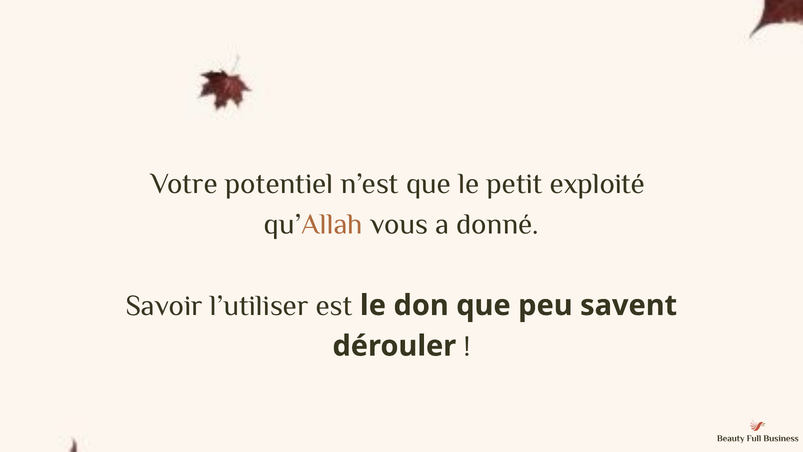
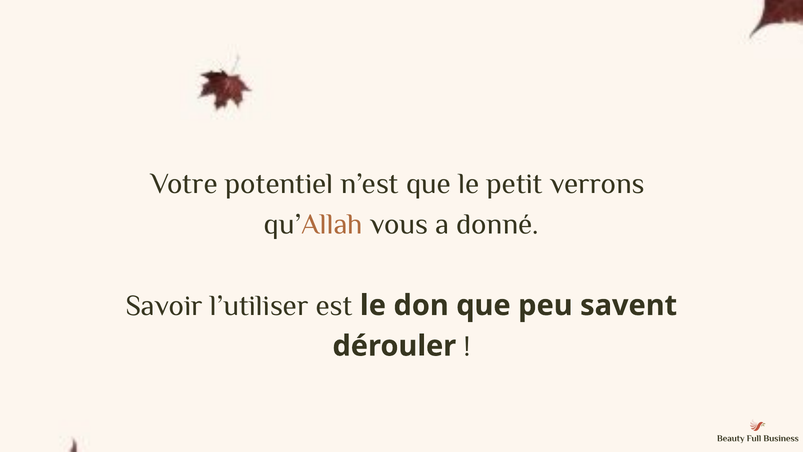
exploité: exploité -> verrons (597, 183)
